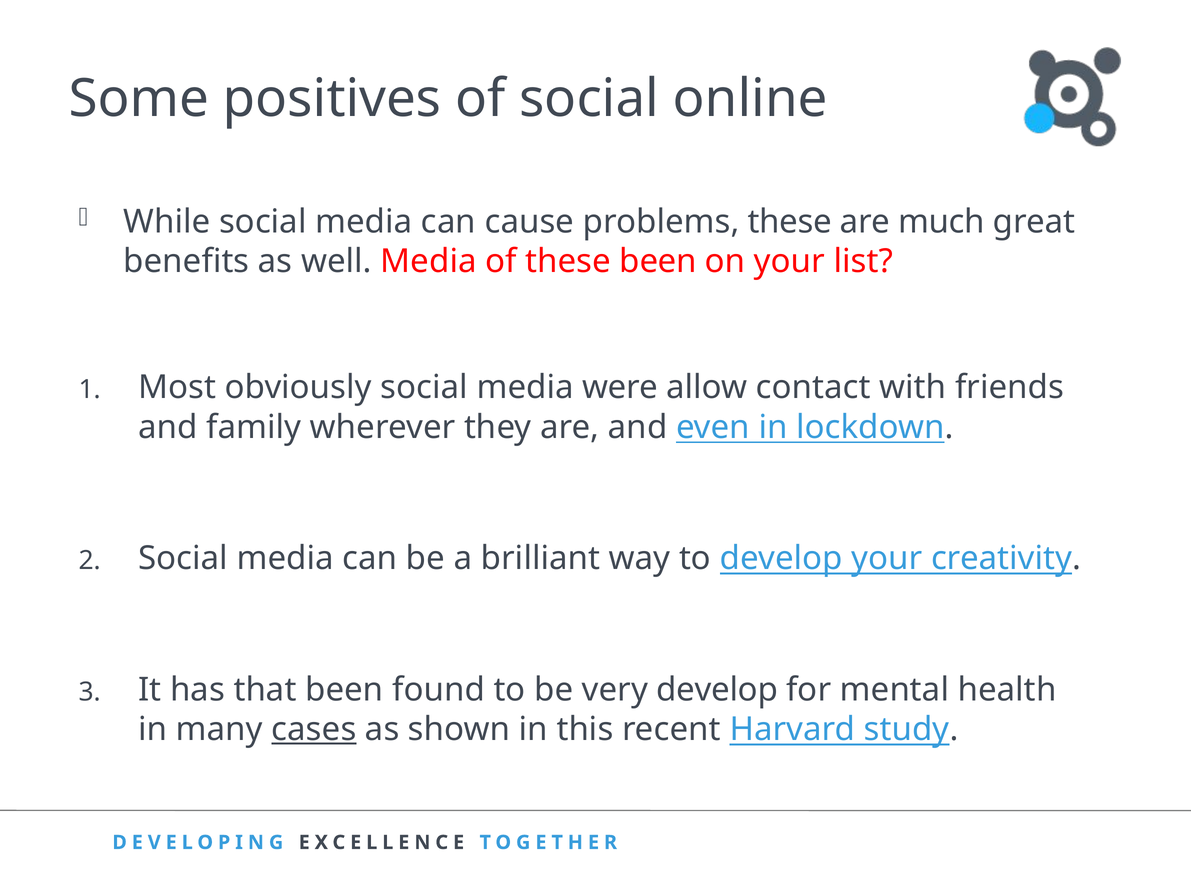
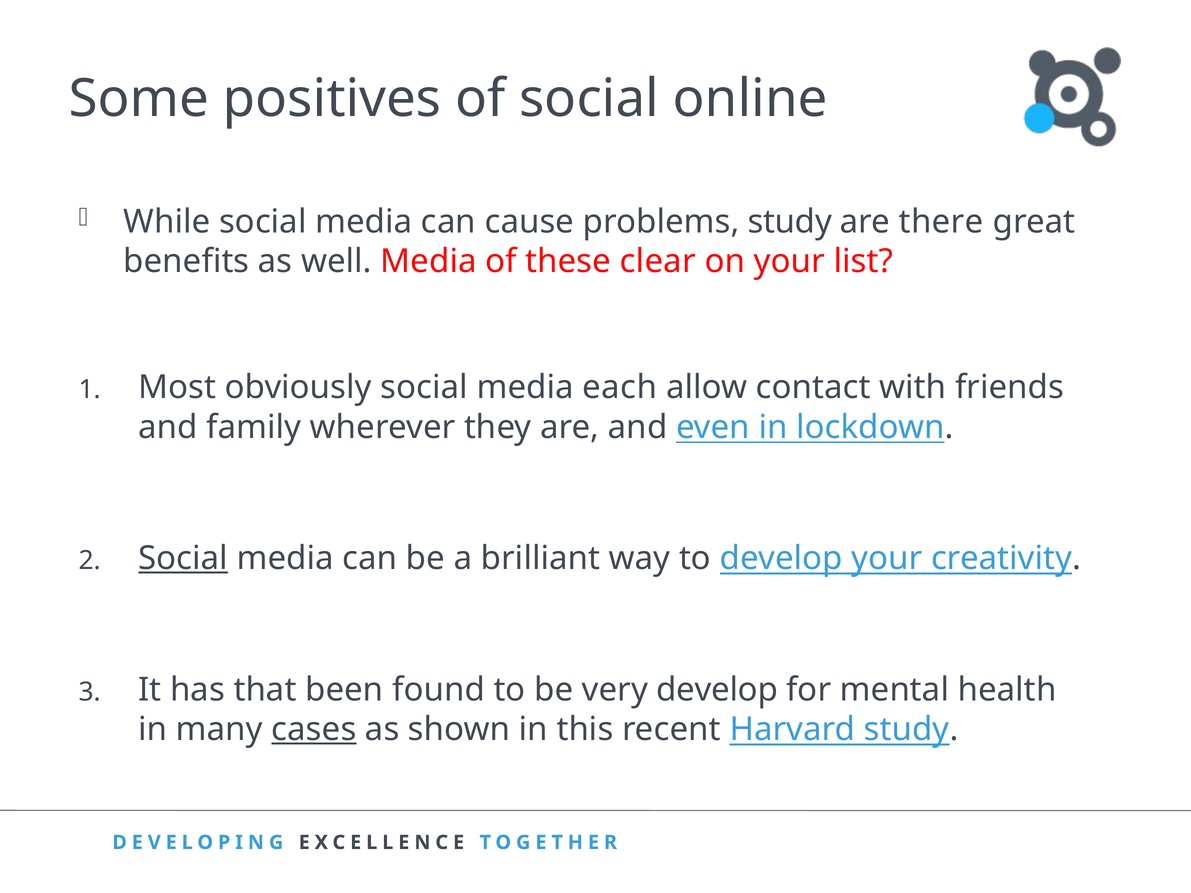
problems these: these -> study (790, 222)
much: much -> there (941, 222)
these been: been -> clear (658, 262)
were: were -> each (620, 387)
Social underline: none -> present (183, 559)
